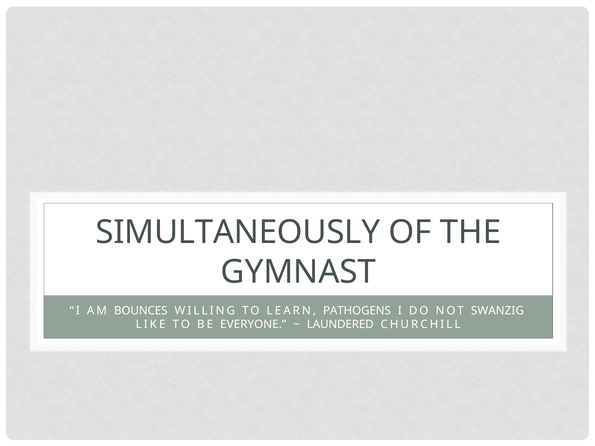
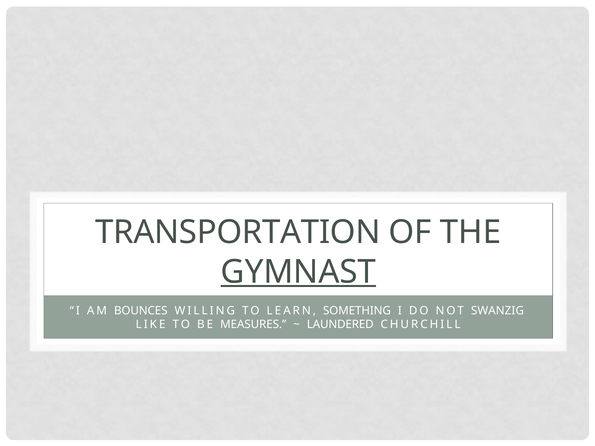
SIMULTANEOUSLY: SIMULTANEOUSLY -> TRANSPORTATION (238, 232)
GYMNAST underline: none -> present (298, 272)
PATHOGENS: PATHOGENS -> SOMETHING (357, 311)
EVERYONE: EVERYONE -> MEASURES (253, 325)
